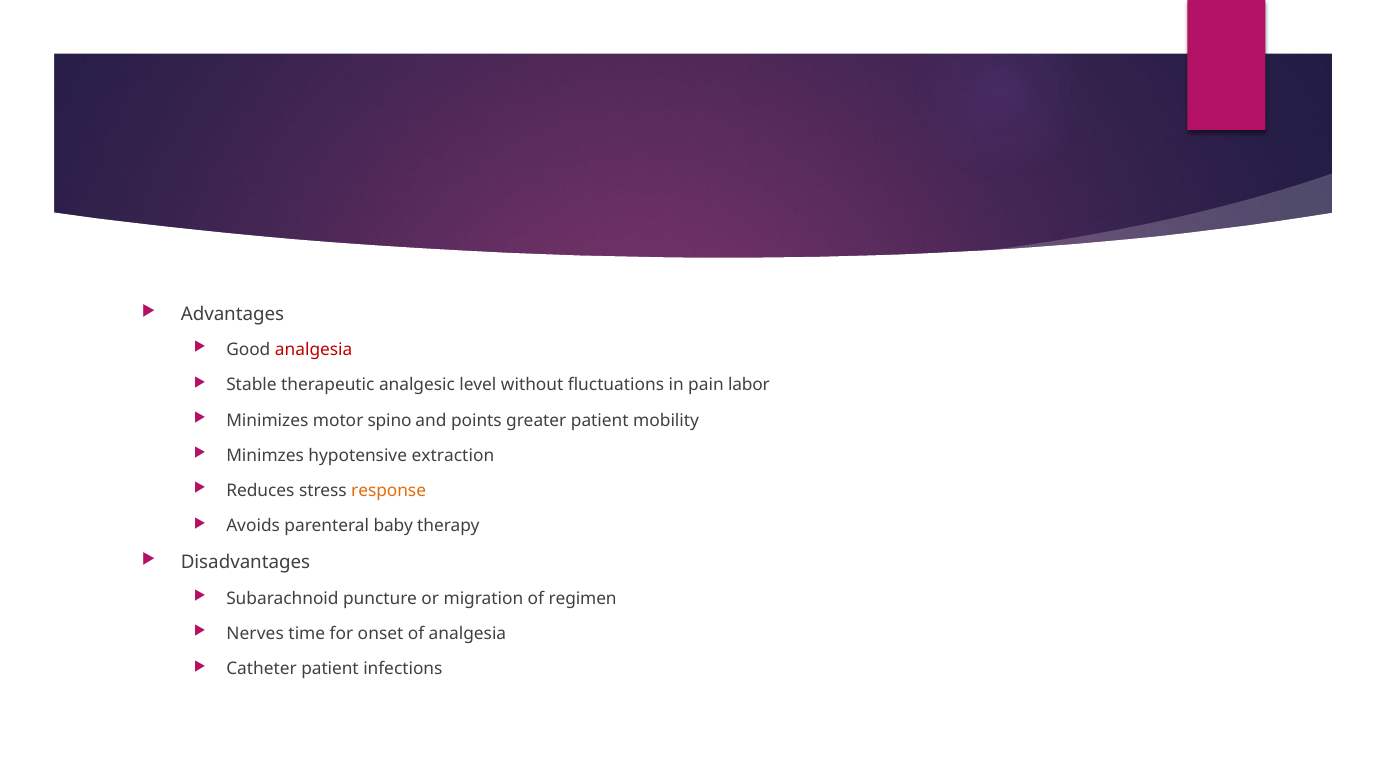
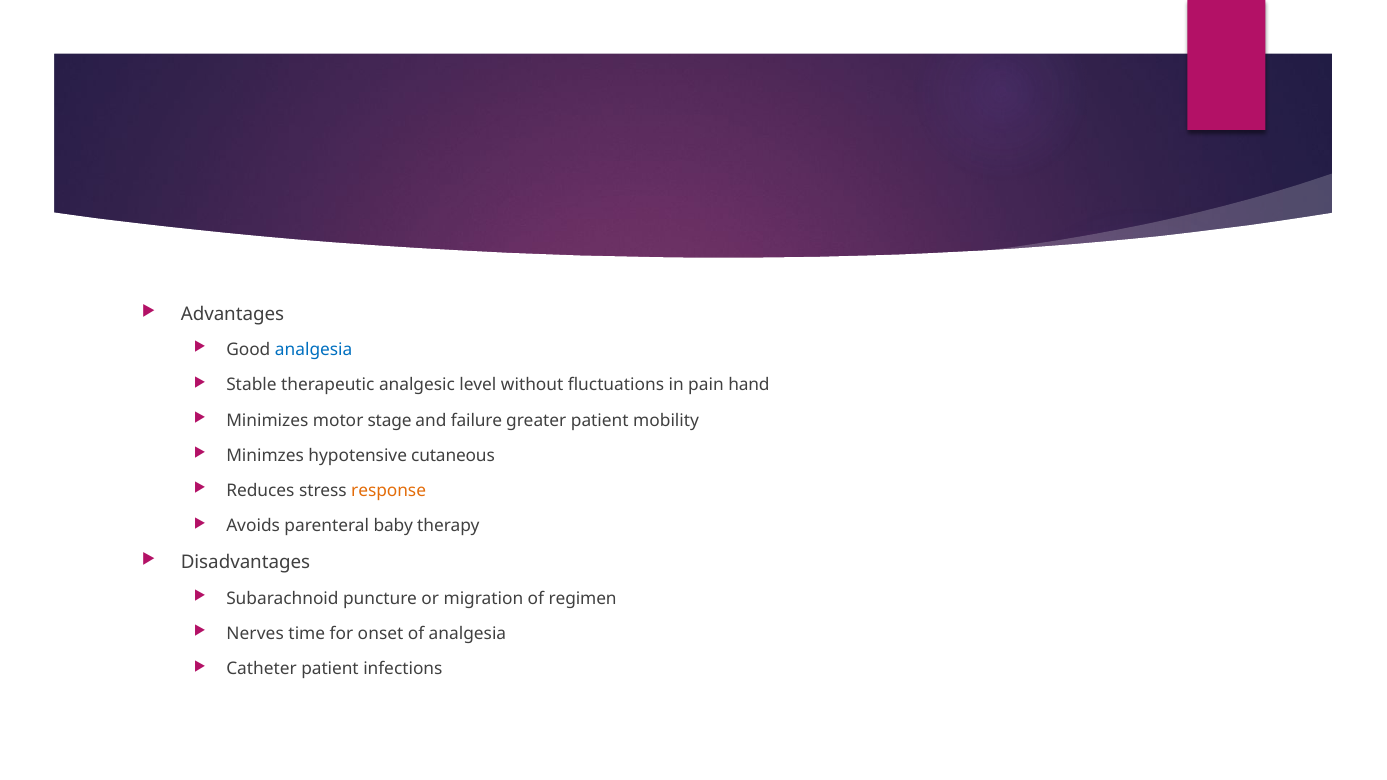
analgesia colour: red -> blue (314, 350)
labor: labor -> hand (749, 385)
spino: spino -> stage (390, 421)
points: points -> failure (477, 421)
extraction: extraction -> cutaneous (453, 456)
